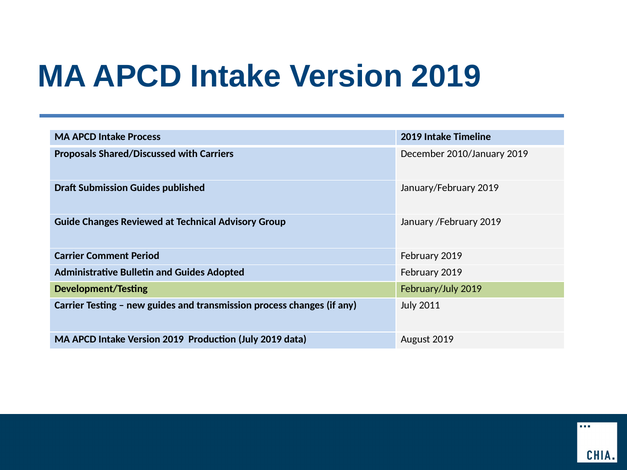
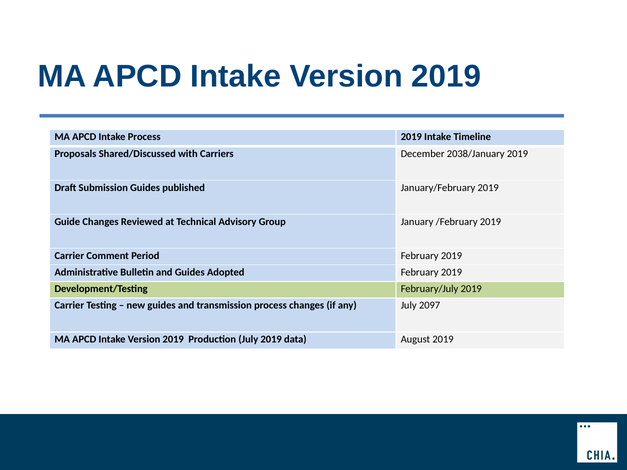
2010/January: 2010/January -> 2038/January (476, 154)
2011: 2011 -> 2097 (430, 306)
